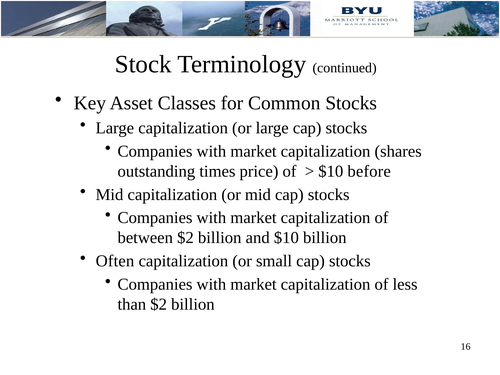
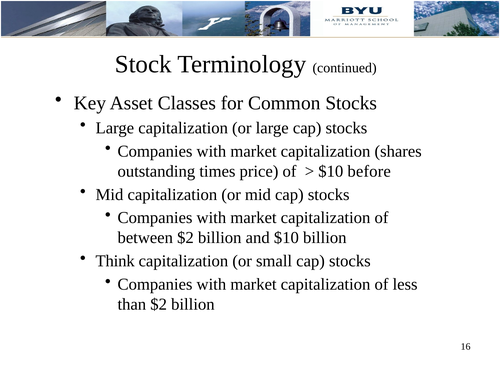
Often: Often -> Think (115, 261)
